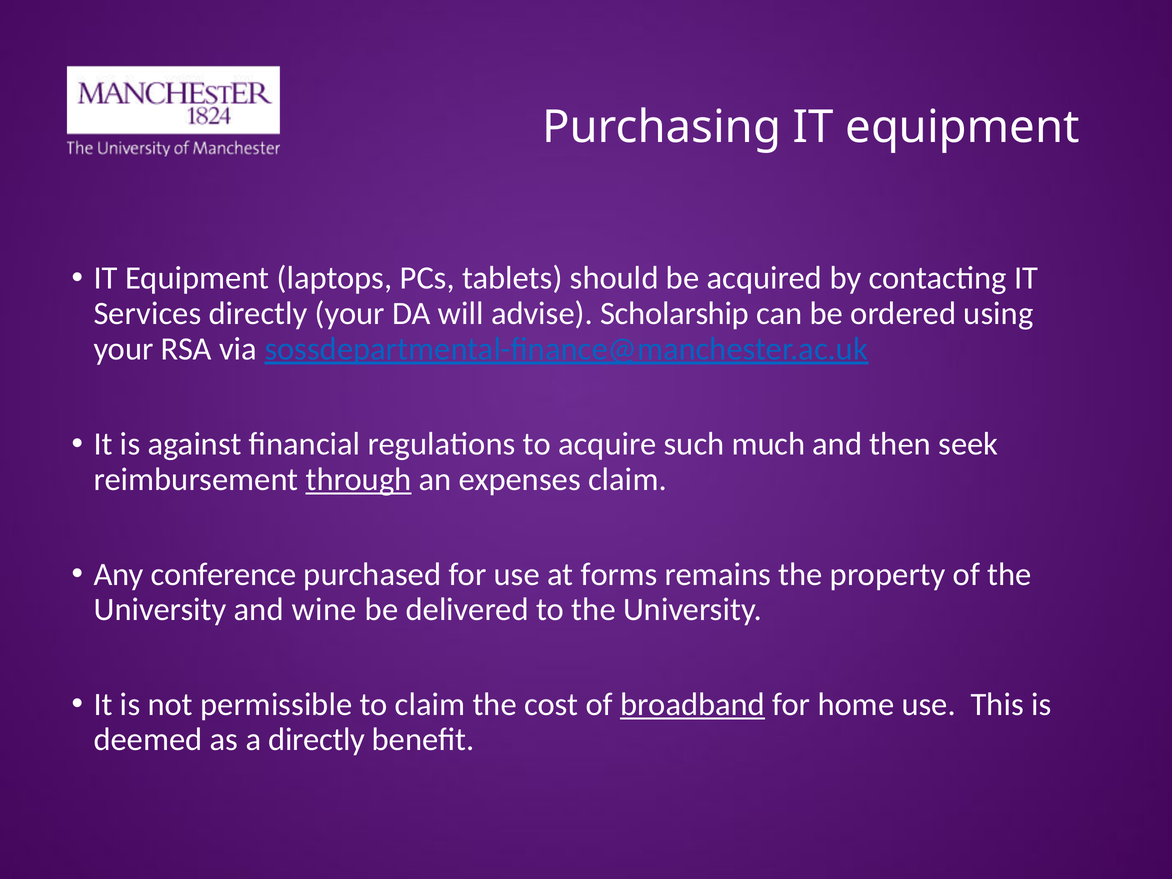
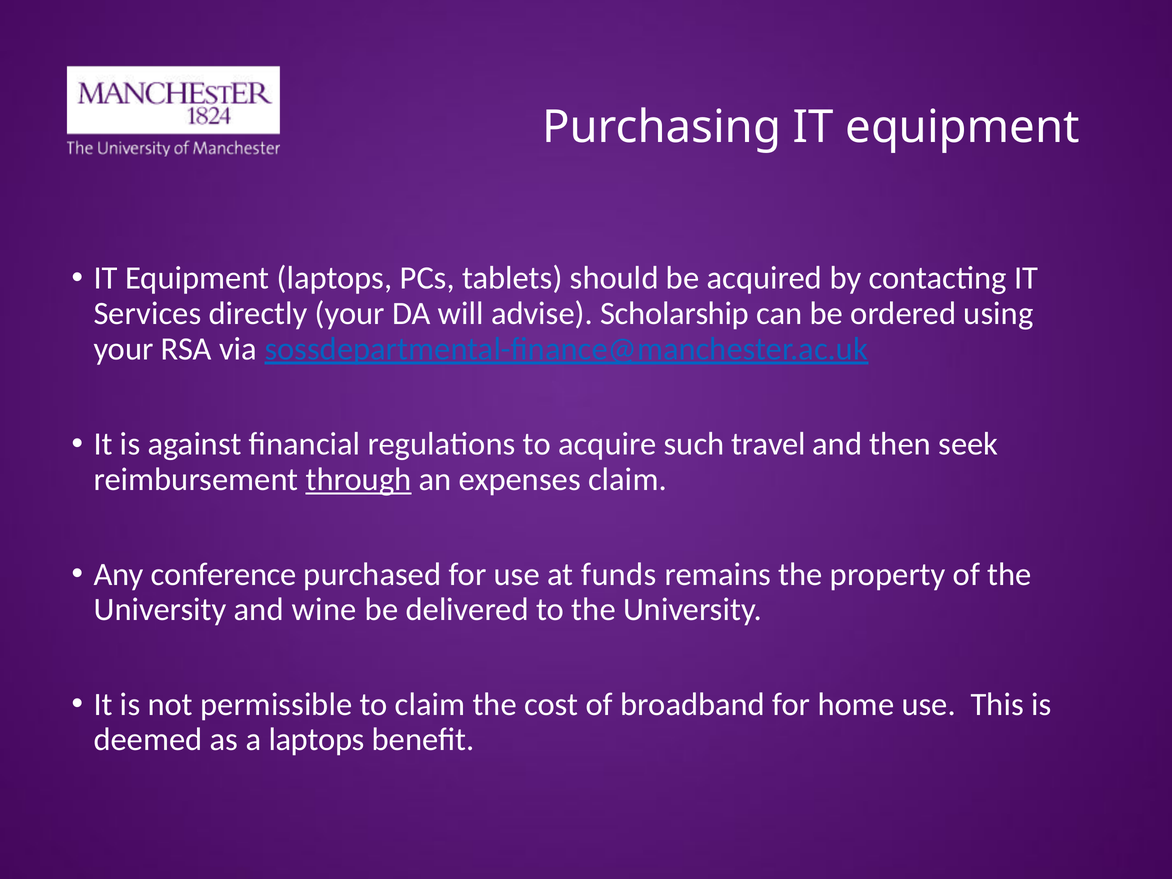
much: much -> travel (769, 444)
forms: forms -> funds (619, 574)
broadband underline: present -> none (693, 704)
a directly: directly -> laptops (317, 740)
